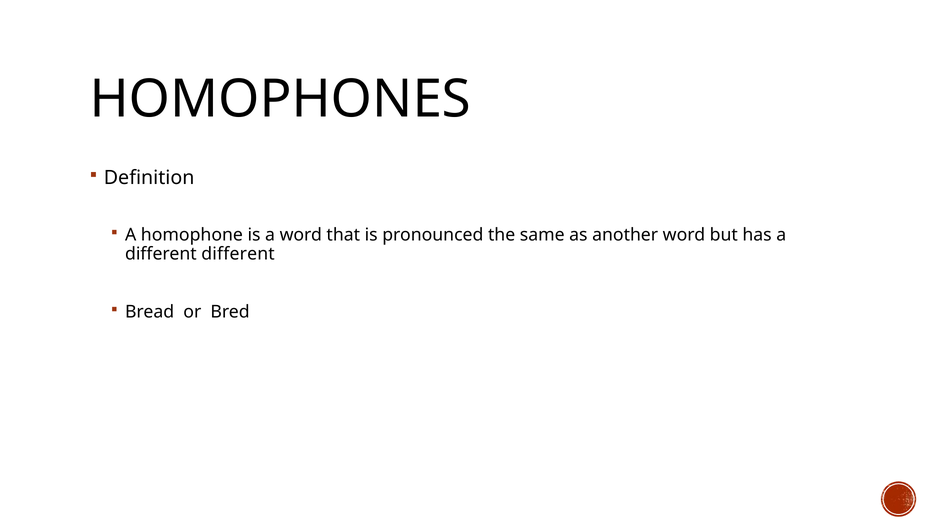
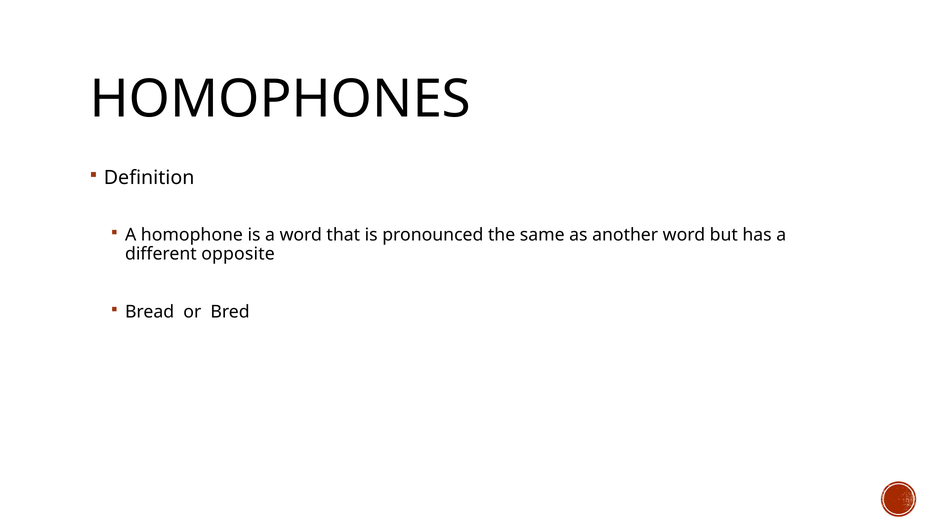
different different: different -> opposite (238, 254)
